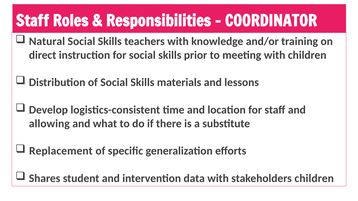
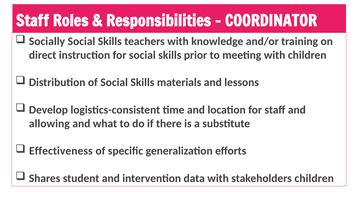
Natural: Natural -> Socially (47, 41)
Replacement: Replacement -> Effectiveness (61, 151)
